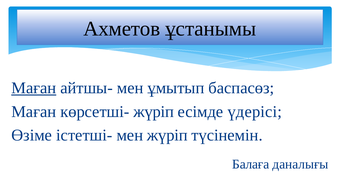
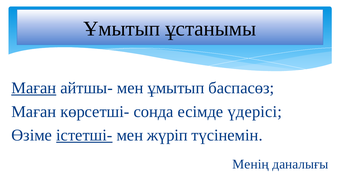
Ахметов: Ахметов -> Ұмытып (122, 29)
көрсетші- жүріп: жүріп -> сонда (154, 112)
істетші- underline: none -> present (84, 135)
Балаға: Балаға -> Менің (251, 164)
